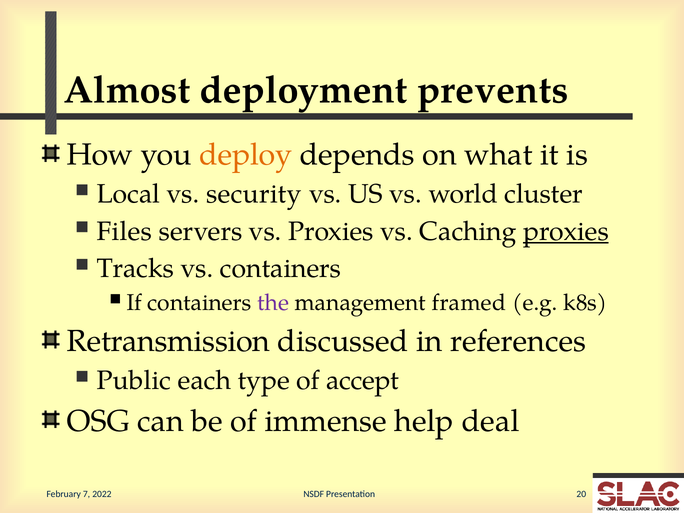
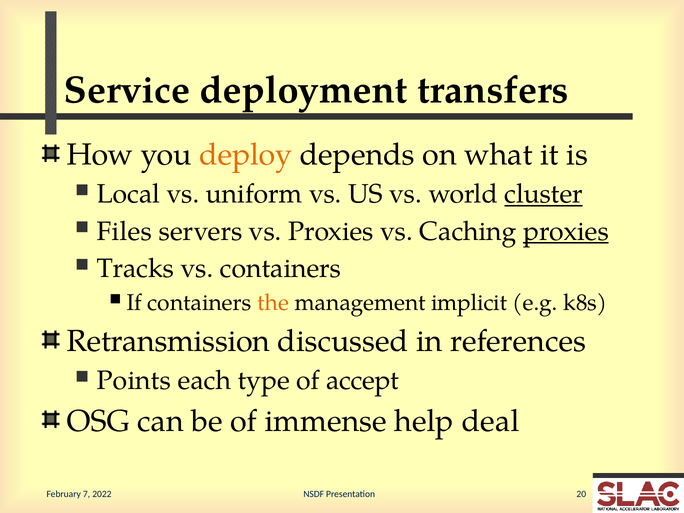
Almost: Almost -> Service (127, 90)
prevents: prevents -> transfers (493, 90)
security: security -> uniform (254, 194)
cluster underline: none -> present (544, 194)
the colour: purple -> orange (273, 303)
framed: framed -> implicit (469, 303)
Public: Public -> Points (134, 380)
